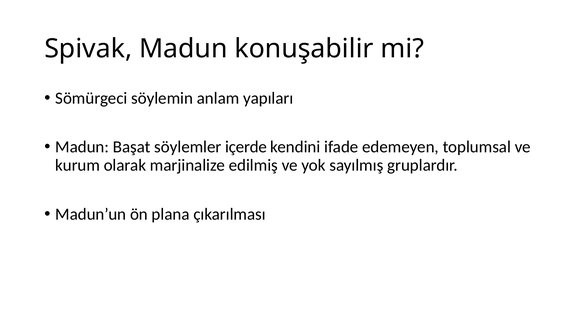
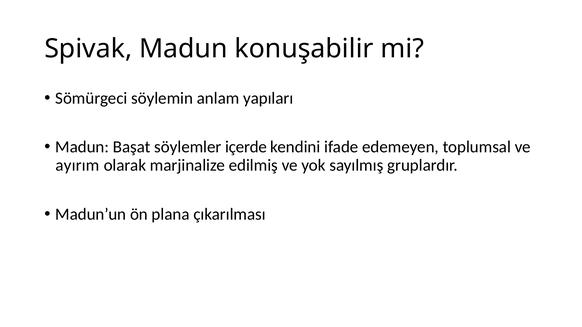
kurum: kurum -> ayırım (78, 166)
